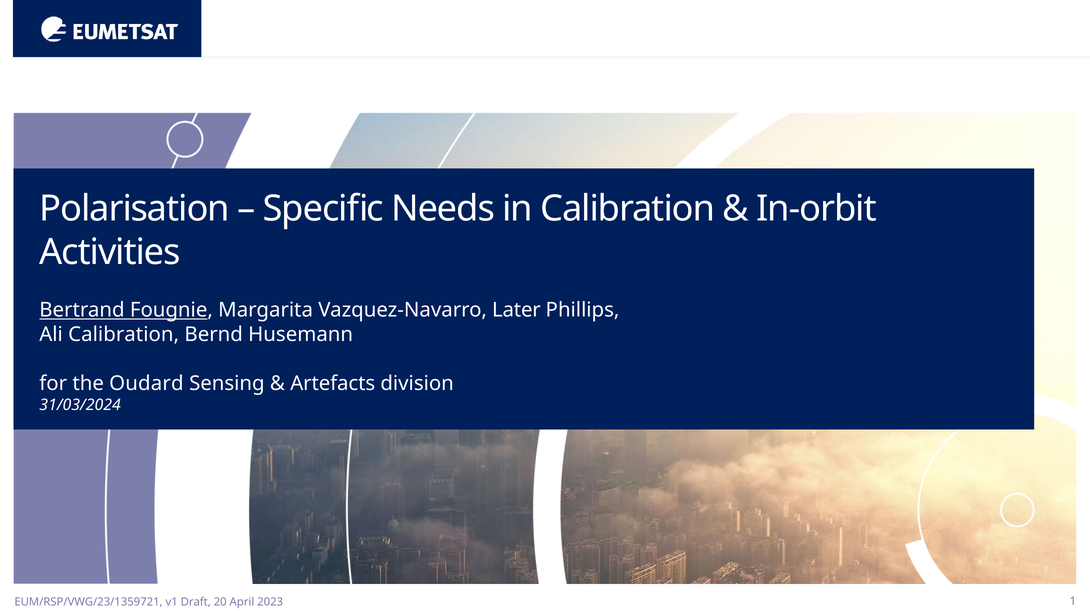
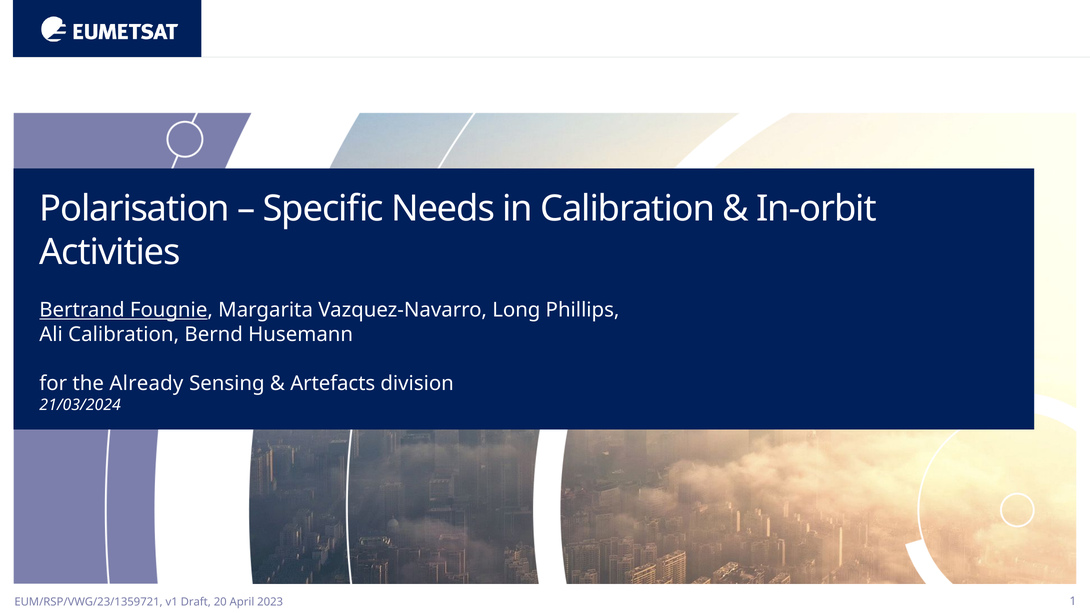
Later: Later -> Long (516, 310)
Oudard: Oudard -> Already (146, 384)
31/03/2024: 31/03/2024 -> 21/03/2024 (80, 405)
